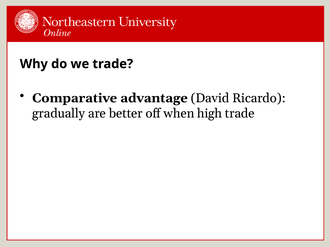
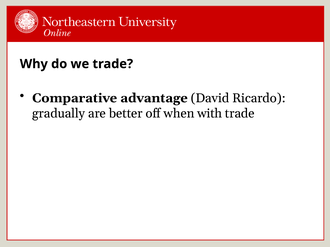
high: high -> with (210, 114)
